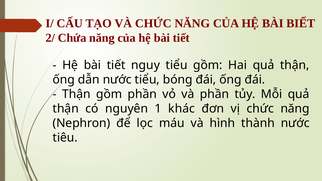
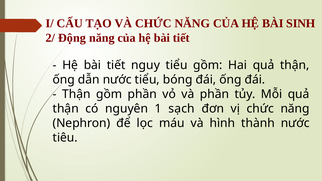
BIẾT: BIẾT -> SINH (301, 23)
Chứa: Chứa -> Động (72, 38)
khác: khác -> sạch (182, 109)
